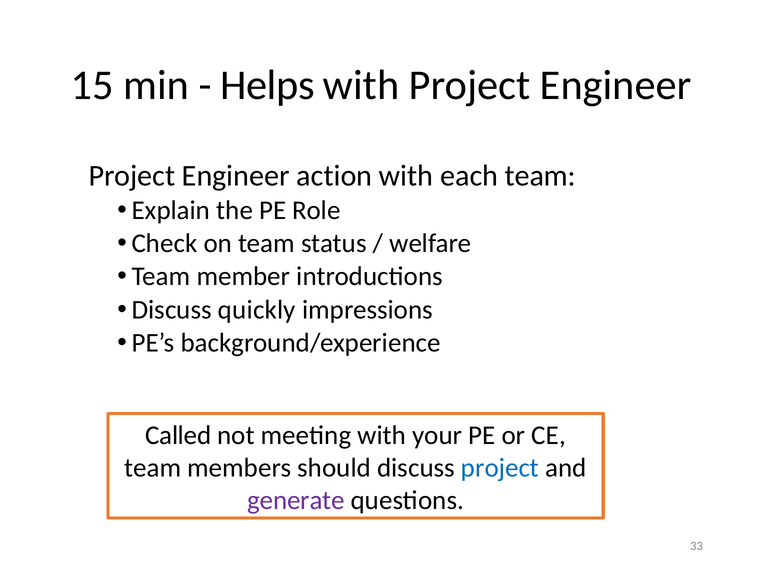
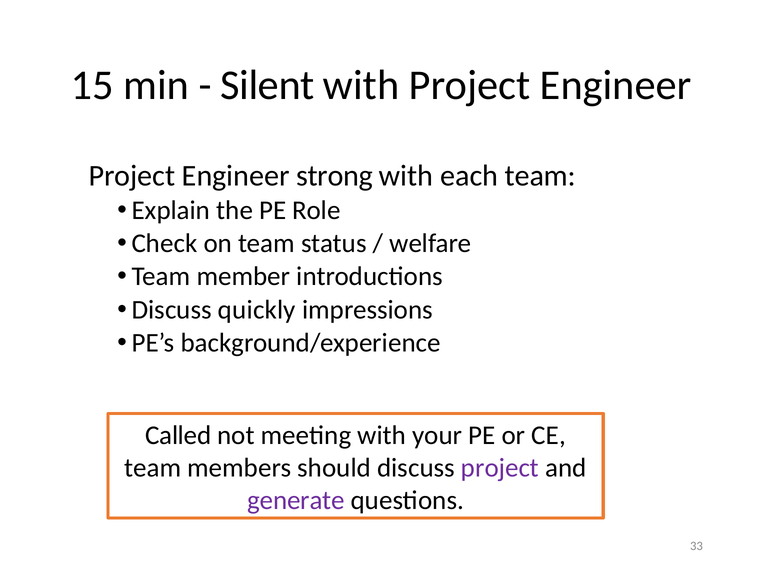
Helps: Helps -> Silent (267, 85)
action: action -> strong (335, 176)
project colour: blue -> purple (500, 468)
